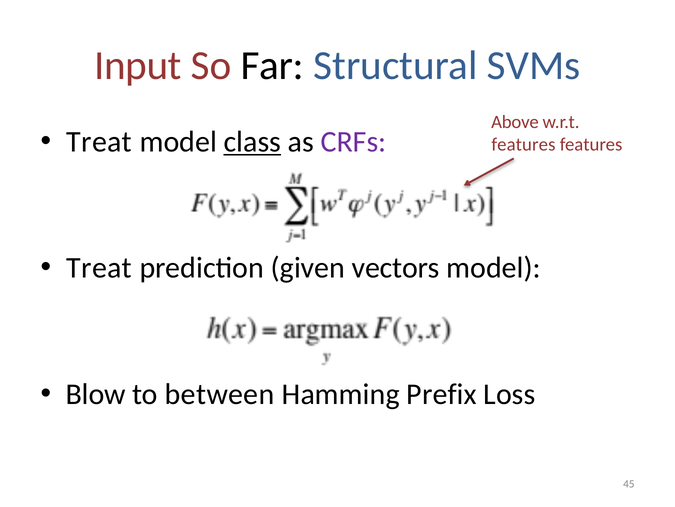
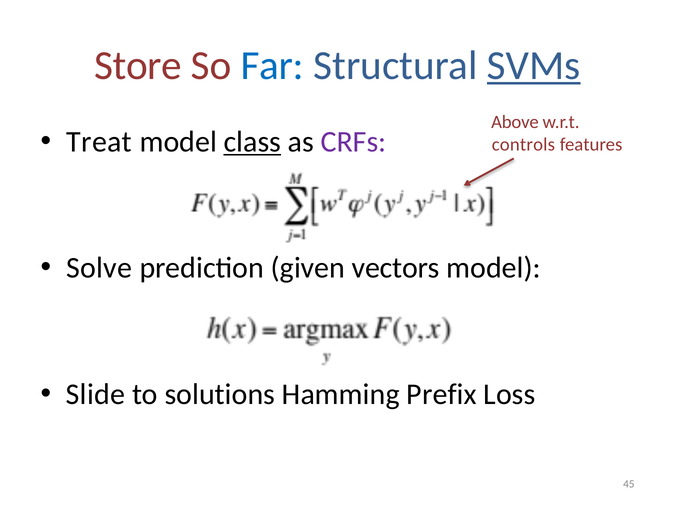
Input: Input -> Store (138, 65)
Far colour: black -> blue (272, 65)
SVMs underline: none -> present (534, 65)
features: features -> controls (523, 144)
Treat: Treat -> Solve (99, 268)
Blow: Blow -> Slide (95, 394)
between: between -> solutions (220, 394)
